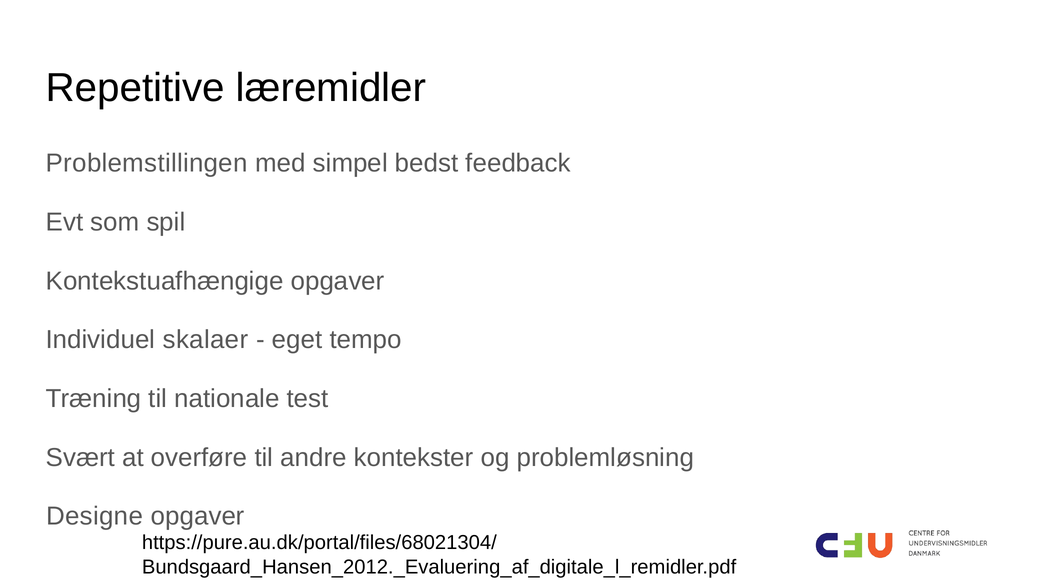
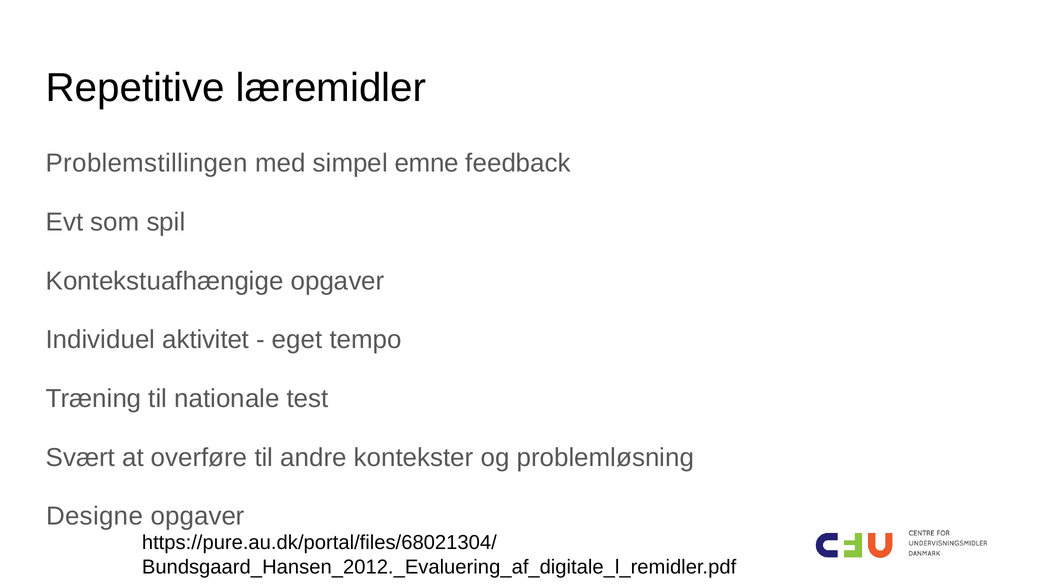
bedst: bedst -> emne (427, 163)
skalaer: skalaer -> aktivitet (206, 340)
